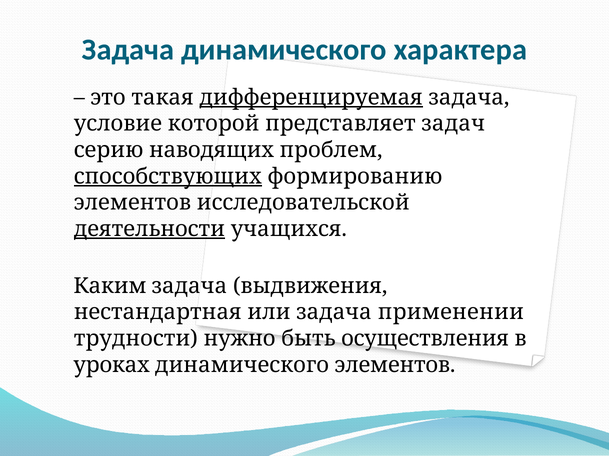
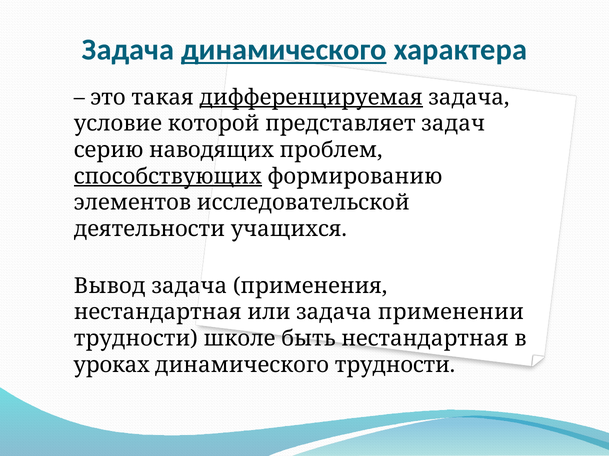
динамического underline: none -> present (284, 50)
деятельности underline: present -> none (149, 229)
Каким: Каким -> Вывод (110, 286)
выдвижения: выдвижения -> применения (310, 286)
нужно: нужно -> школе (240, 339)
быть осуществления: осуществления -> нестандартная (425, 339)
динамического элементов: элементов -> трудности (395, 365)
